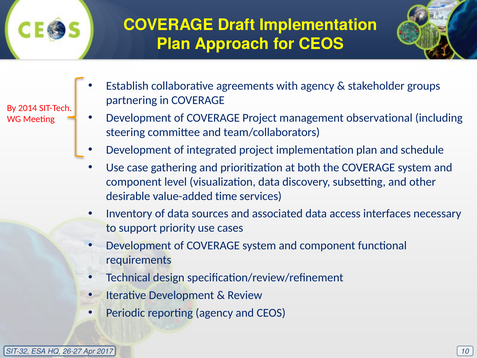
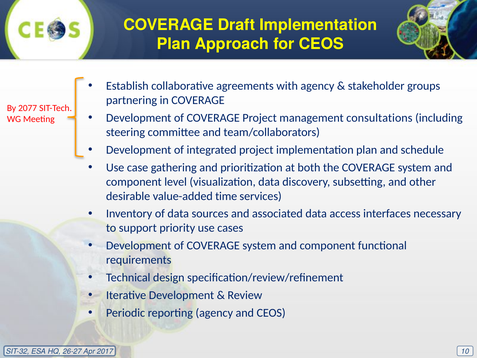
2014: 2014 -> 2077 (28, 108)
observational: observational -> consultations (379, 118)
